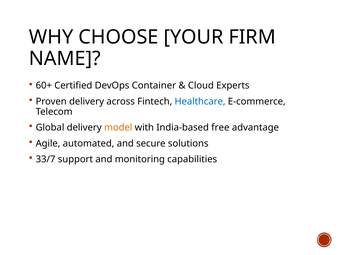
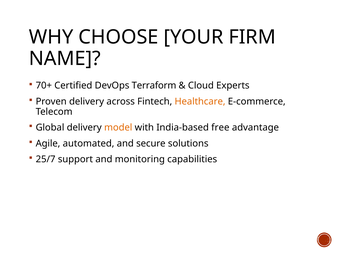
60+: 60+ -> 70+ (44, 86)
Container: Container -> Terraform (154, 86)
Healthcare colour: blue -> orange (200, 101)
33/7: 33/7 -> 25/7 (46, 159)
